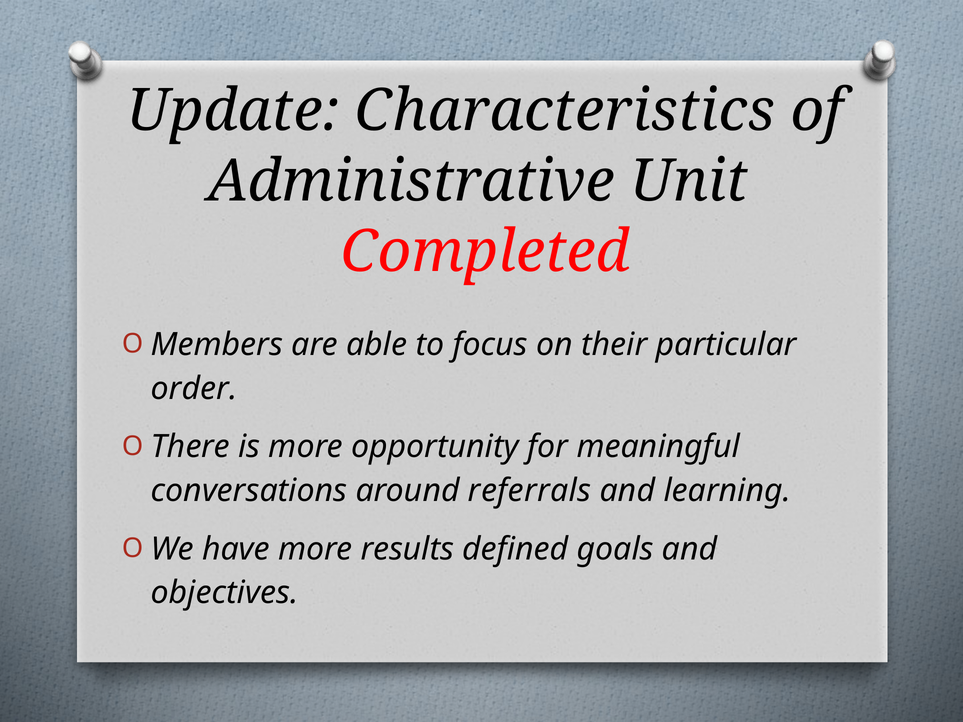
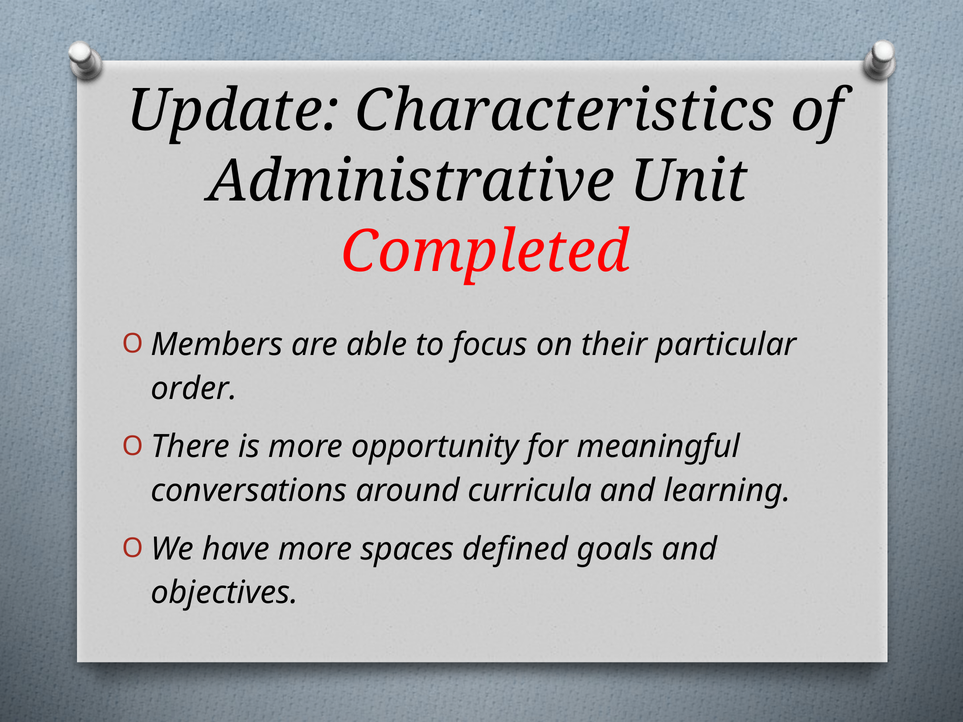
referrals: referrals -> curricula (530, 491)
results: results -> spaces (407, 549)
